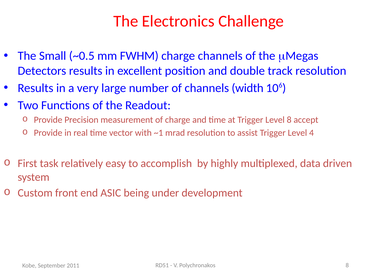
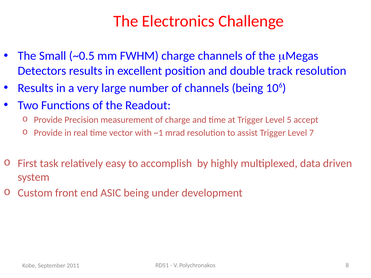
channels width: width -> being (248, 88)
Level 8: 8 -> 5 (289, 120)
4: 4 -> 7 (311, 133)
